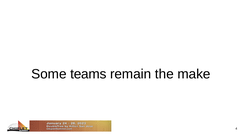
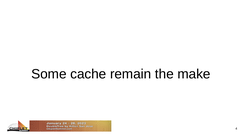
teams: teams -> cache (88, 74)
